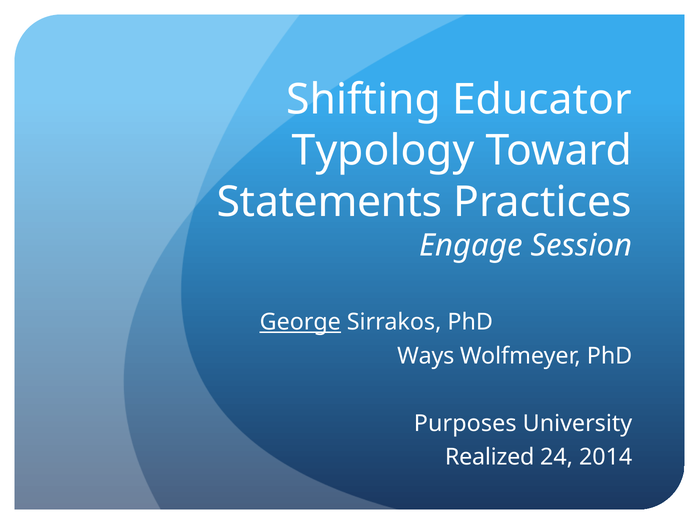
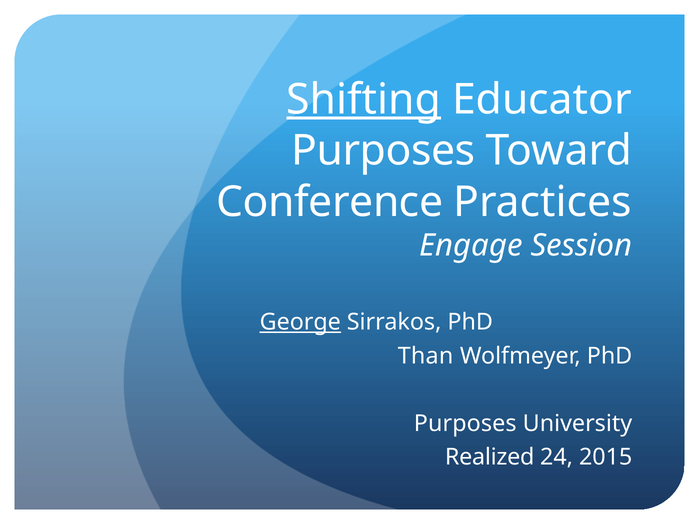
Shifting underline: none -> present (364, 100)
Typology: Typology -> Purposes (383, 151)
Statements: Statements -> Conference (330, 202)
Ways: Ways -> Than (426, 356)
2014: 2014 -> 2015 (606, 458)
